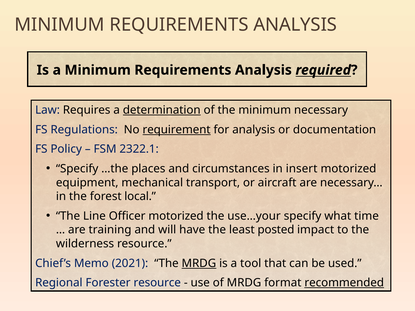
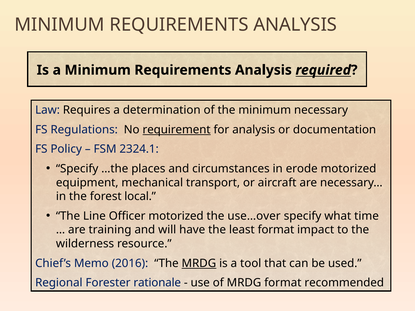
determination underline: present -> none (162, 110)
2322.1: 2322.1 -> 2324.1 (139, 149)
insert: insert -> erode (302, 169)
use…your: use…your -> use…over (254, 216)
least posted: posted -> format (276, 230)
2021: 2021 -> 2016 (130, 263)
Forester resource: resource -> rationale (157, 283)
recommended underline: present -> none (344, 283)
